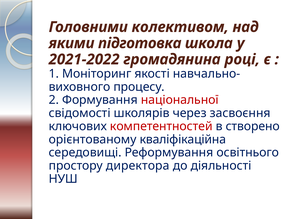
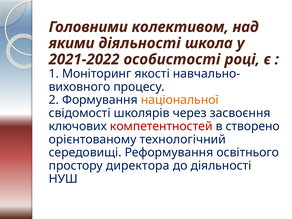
якими підготовка: підготовка -> діяльності (140, 43)
громадянина: громадянина -> особистості (172, 59)
національної colour: red -> orange (180, 100)
кваліфікаційна: кваліфікаційна -> технологічний (183, 139)
